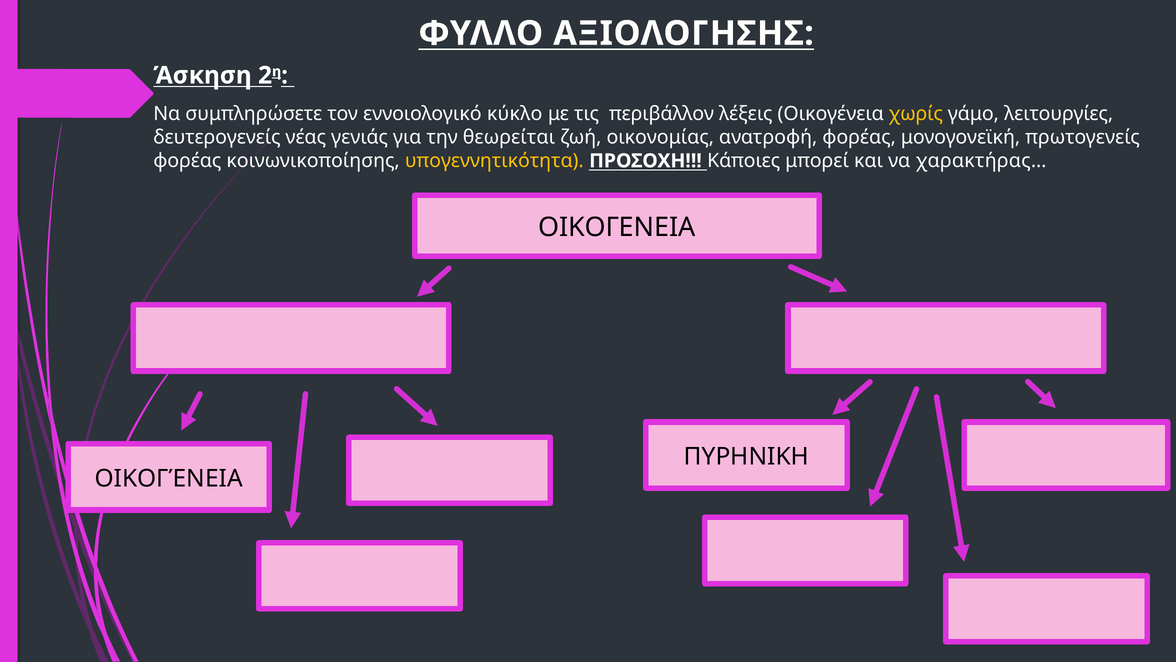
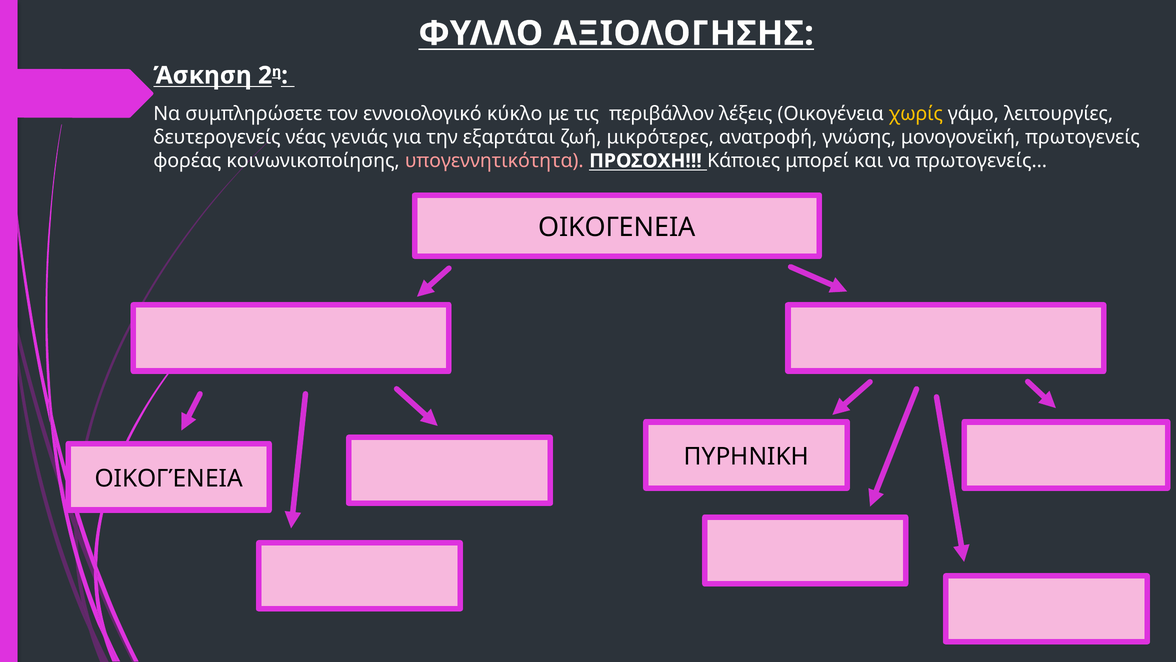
θεωρείται: θεωρείται -> εξαρτάται (509, 137)
οικονομίας: οικονομίας -> μικρότερες (660, 137)
ανατροφή φορέας: φορέας -> γνώσης (859, 137)
υπογεννητικότητα colour: yellow -> pink (494, 161)
χαρακτήρας…: χαρακτήρας… -> πρωτογενείς… (981, 161)
